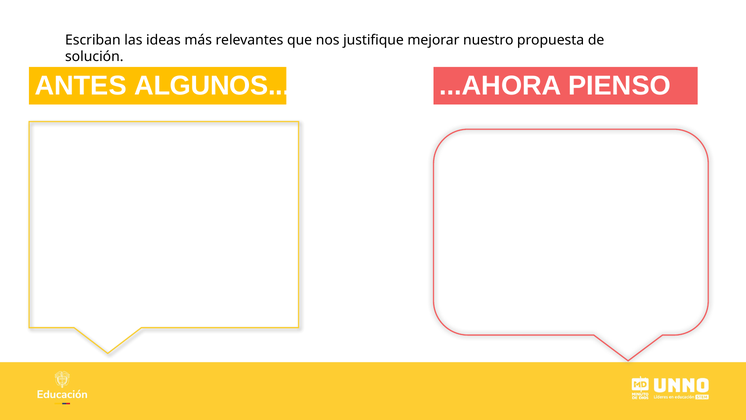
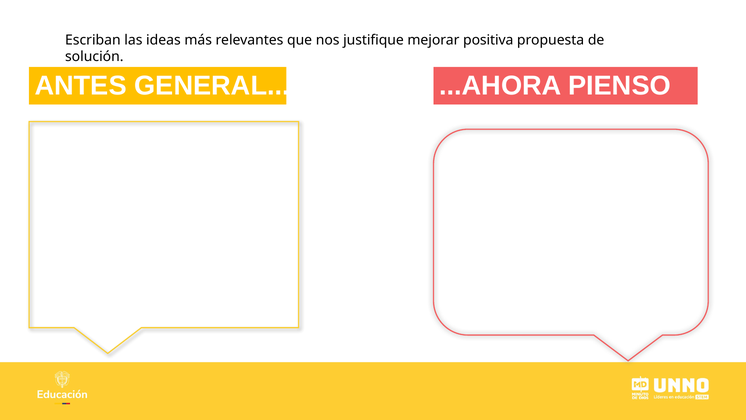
nuestro: nuestro -> positiva (488, 40)
ALGUNOS: ALGUNOS -> GENERAL (212, 86)
